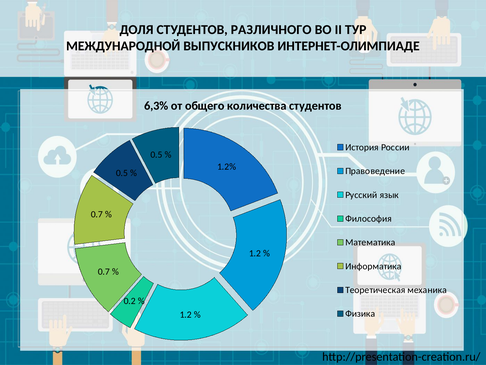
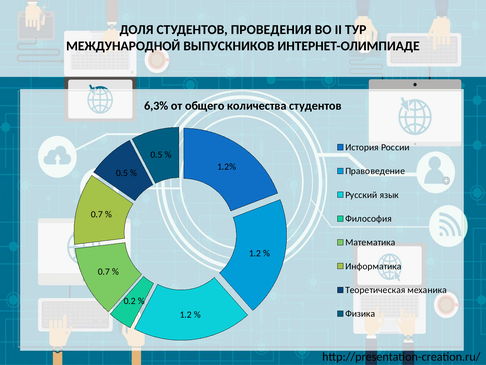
РАЗЛИЧНОГО: РАЗЛИЧНОГО -> ПРОВЕДЕНИЯ (271, 30)
